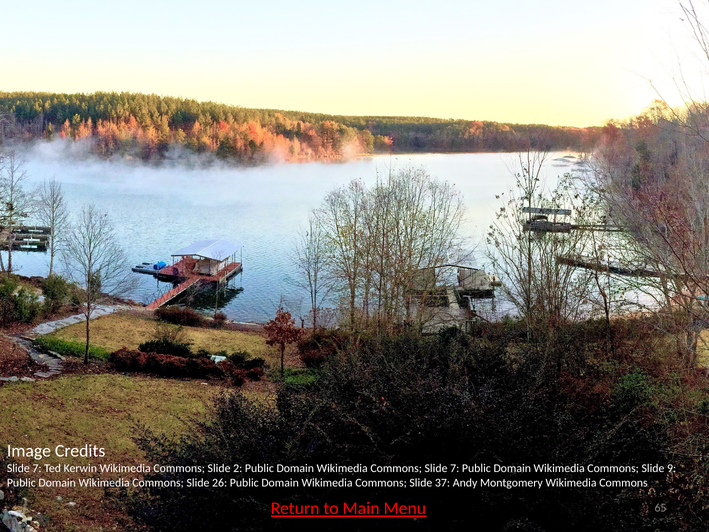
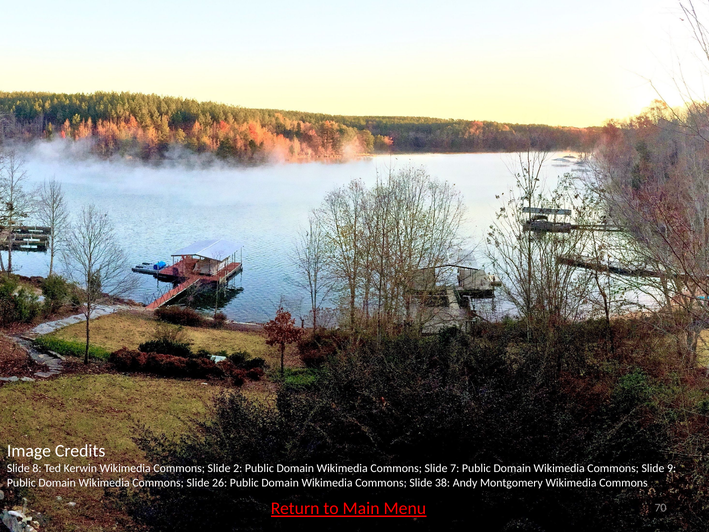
7: 7 -> 8 (37, 468)
37: 37 -> 38 (443, 482)
65: 65 -> 70 (660, 508)
